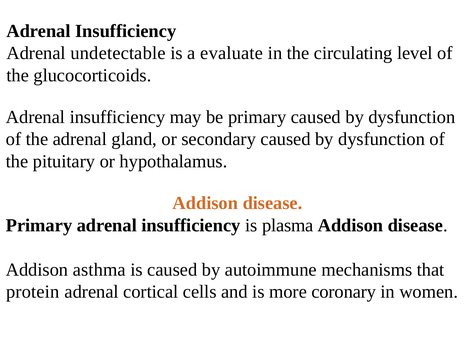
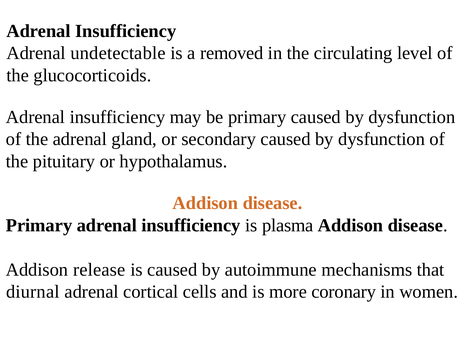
evaluate: evaluate -> removed (232, 53)
asthma: asthma -> release (99, 269)
protein: protein -> diurnal (33, 291)
